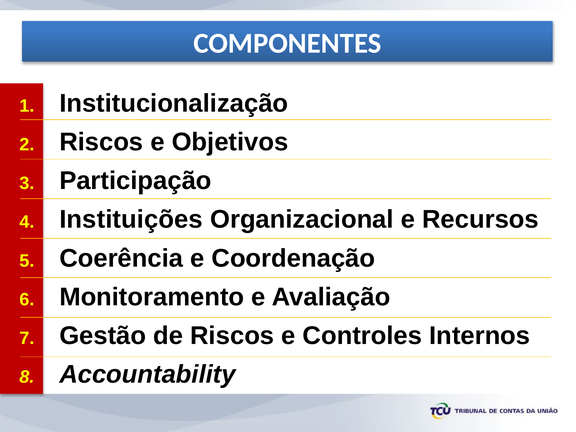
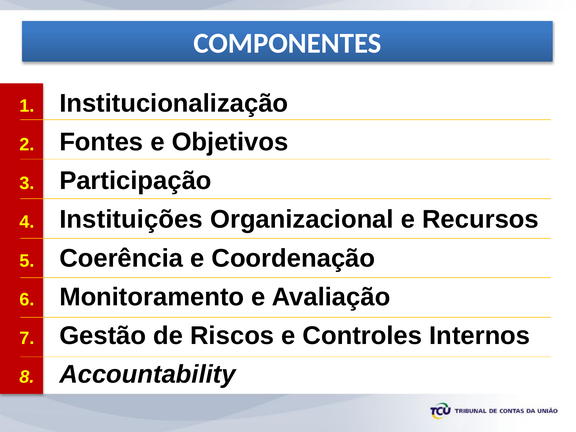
Riscos: Riscos -> Fontes (101, 142)
